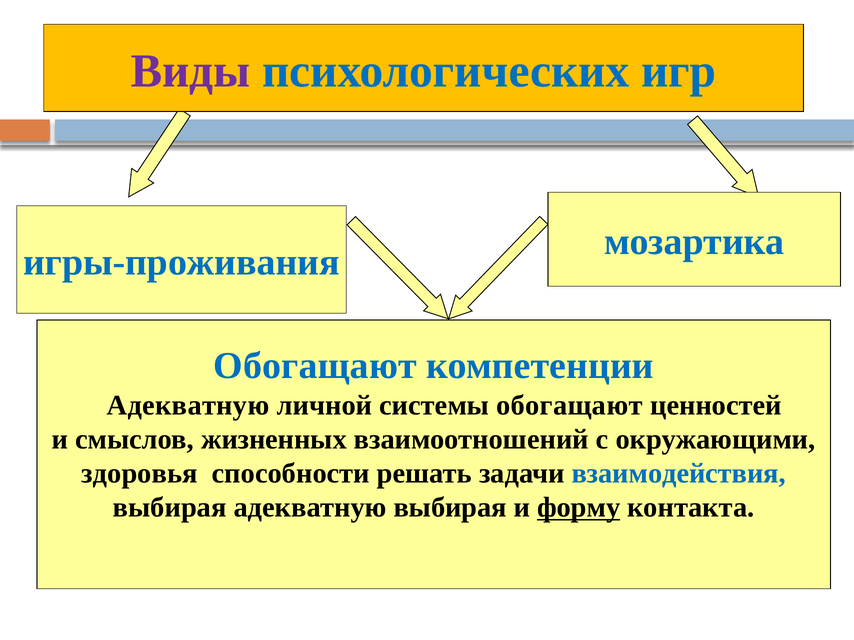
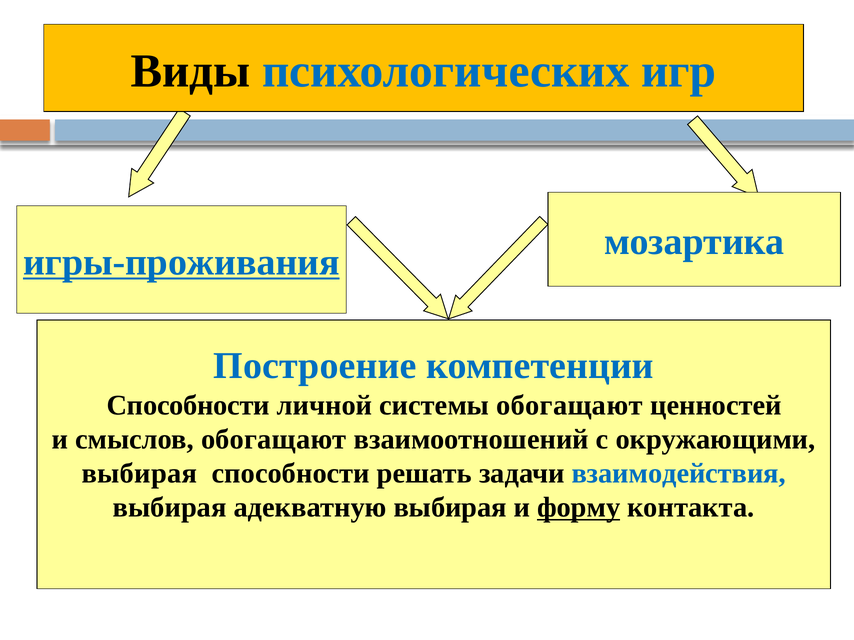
Виды colour: purple -> black (190, 71)
игры-проживания underline: none -> present (181, 262)
Обогащают: Обогащают -> Построение (315, 366)
Адекватную: Адекватную -> Способности (188, 405)
смыслов жизненных: жизненных -> обогащают (274, 440)
здоровья: здоровья -> выбирая (139, 474)
